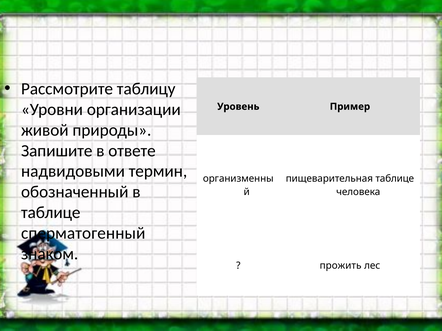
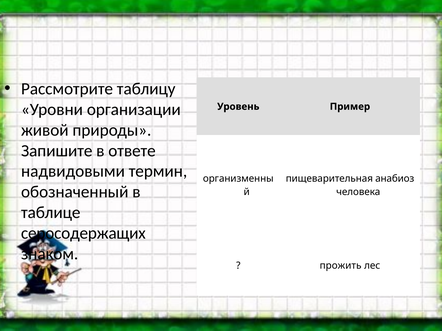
пищеварительная таблице: таблице -> анабиоз (395, 179)
сперматогенный: сперматогенный -> серосодержащих (83, 233)
